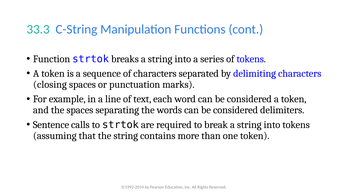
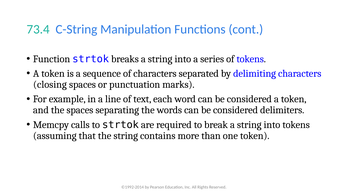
33.3: 33.3 -> 73.4 (38, 29)
Sentence: Sentence -> Memcpy (51, 125)
